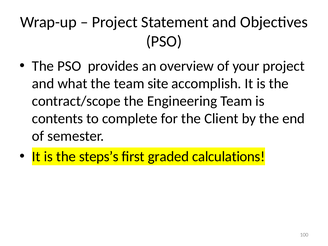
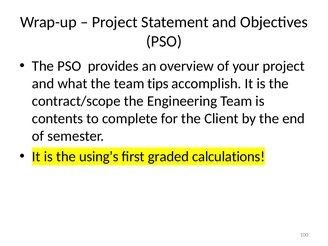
site: site -> tips (158, 84)
steps’s: steps’s -> using’s (99, 157)
